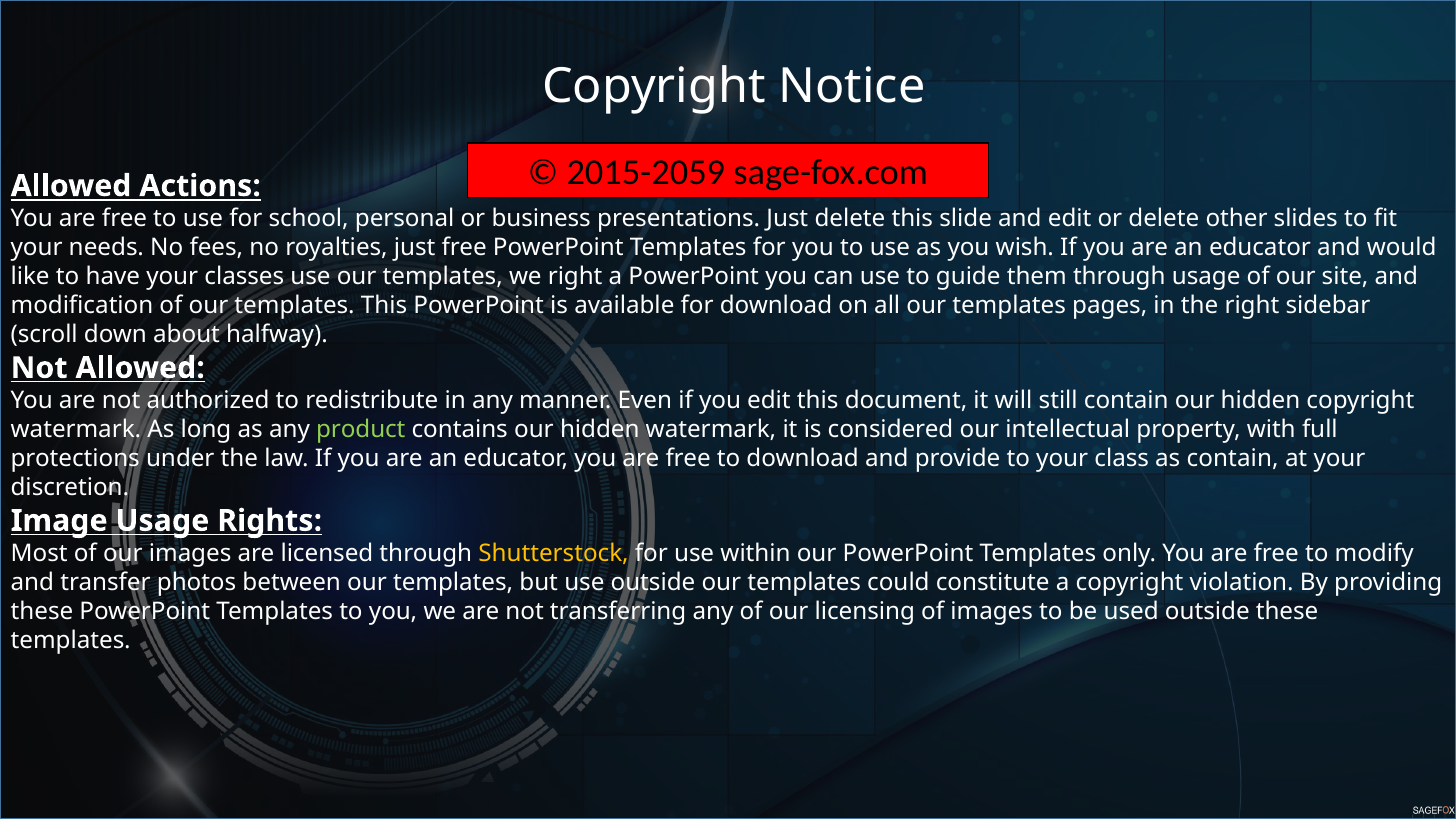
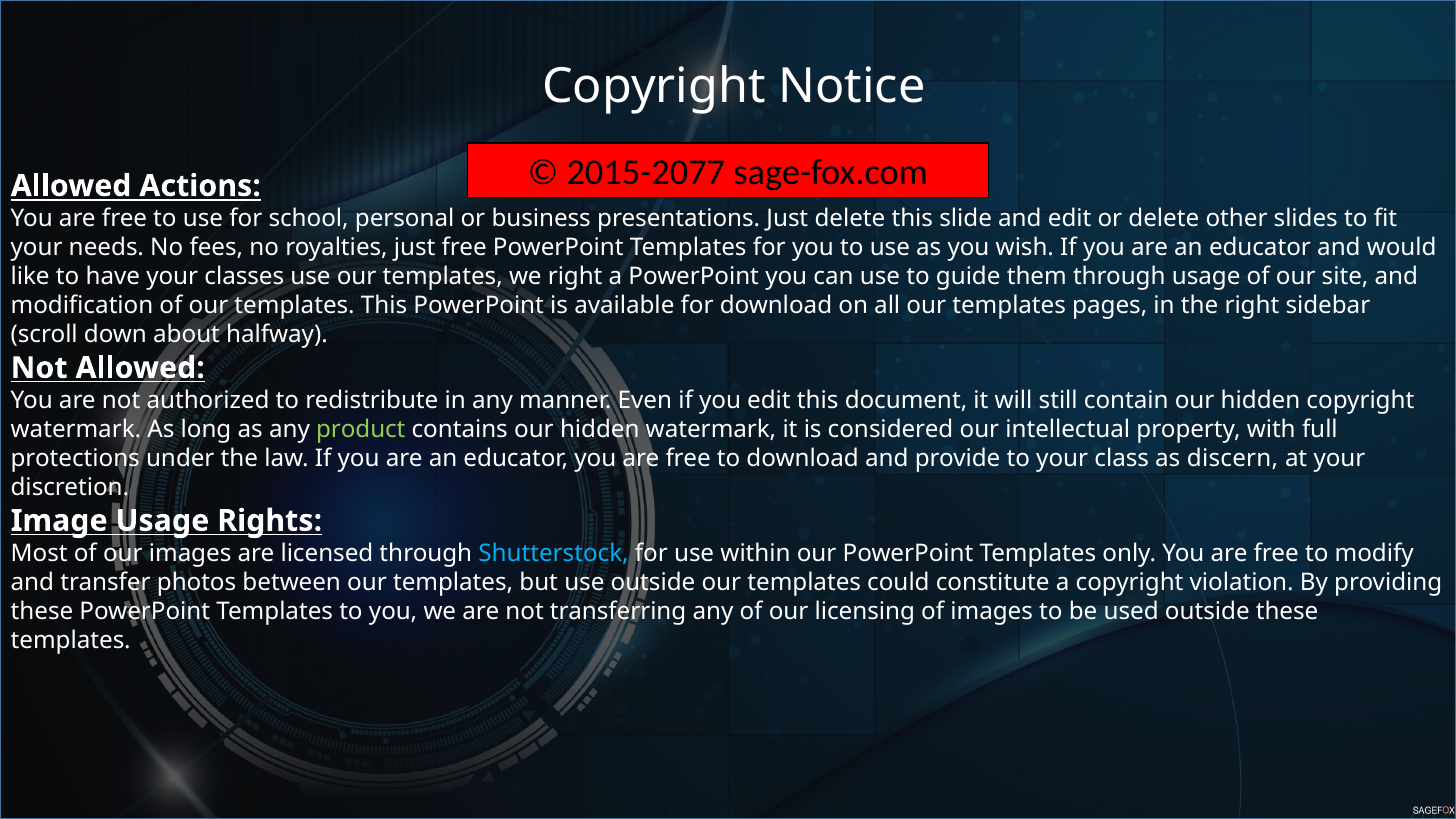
2015-2059: 2015-2059 -> 2015-2077 (646, 173)
as contain: contain -> discern (1233, 458)
Shutterstock colour: yellow -> light blue (554, 553)
